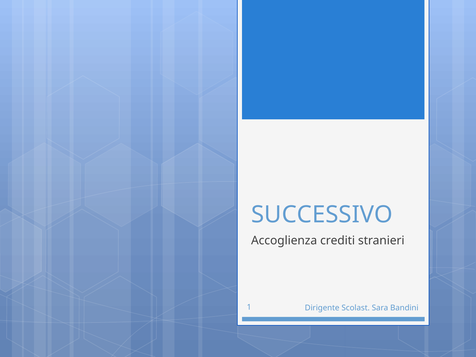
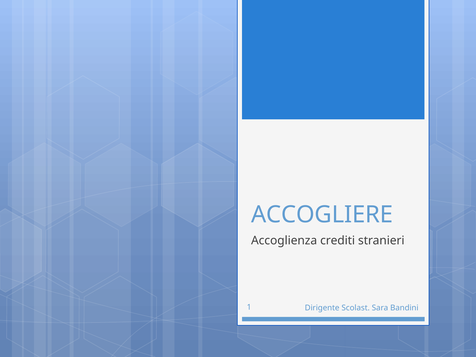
SUCCESSIVO: SUCCESSIVO -> ACCOGLIERE (322, 215)
